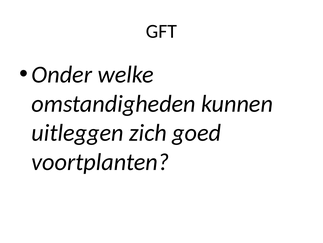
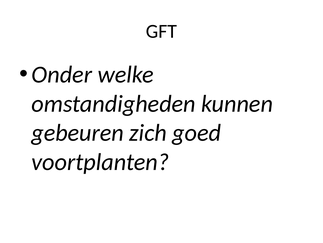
uitleggen: uitleggen -> gebeuren (78, 133)
